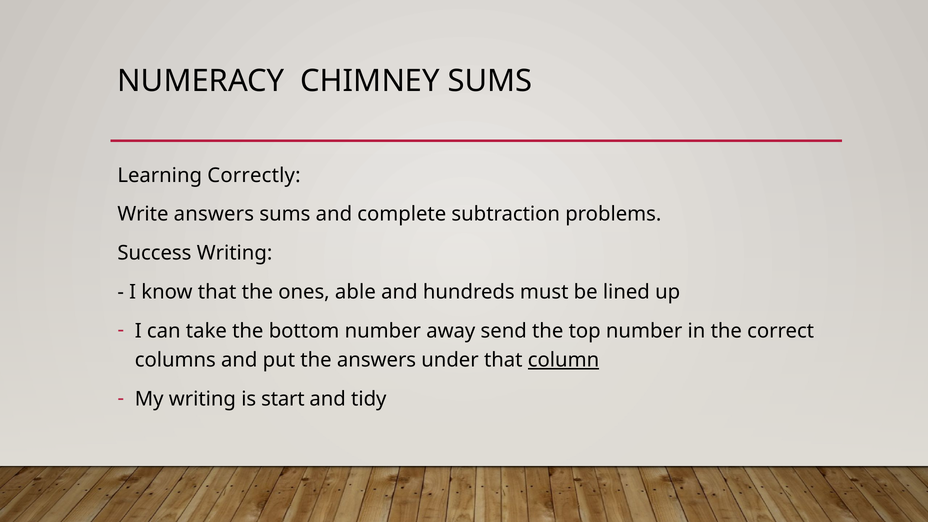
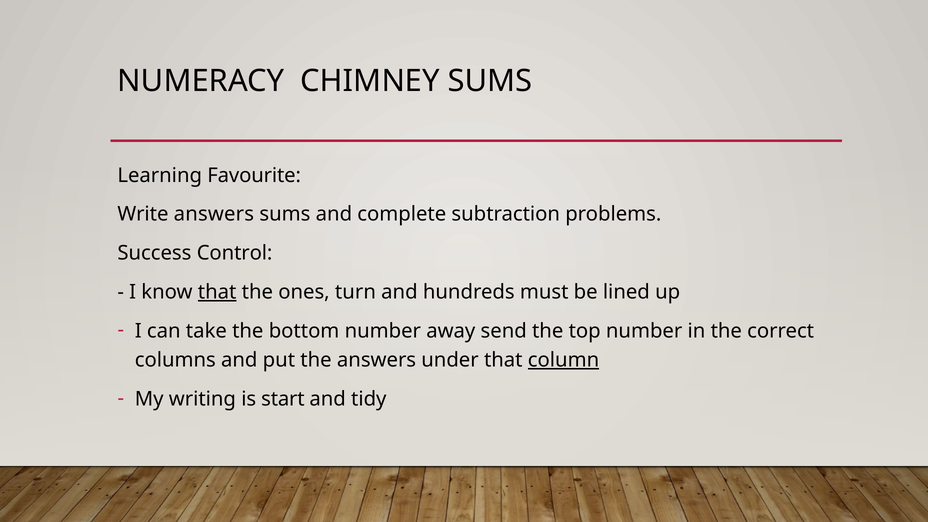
Correctly: Correctly -> Favourite (254, 175)
Success Writing: Writing -> Control (235, 253)
that underline: none -> present (217, 292)
able: able -> turn (355, 292)
